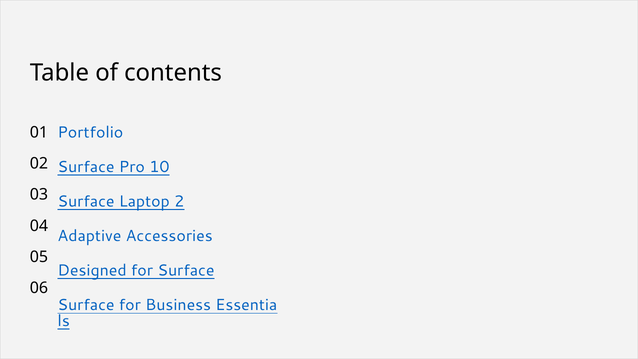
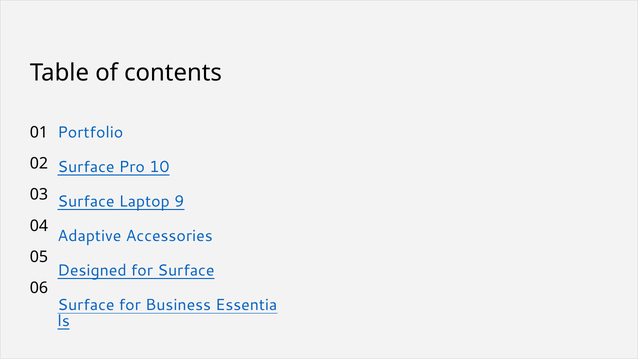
2: 2 -> 9 (179, 201)
